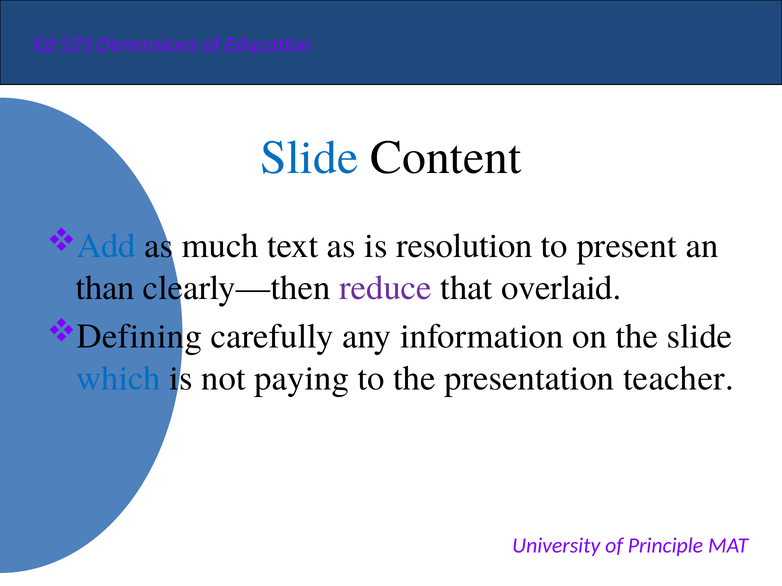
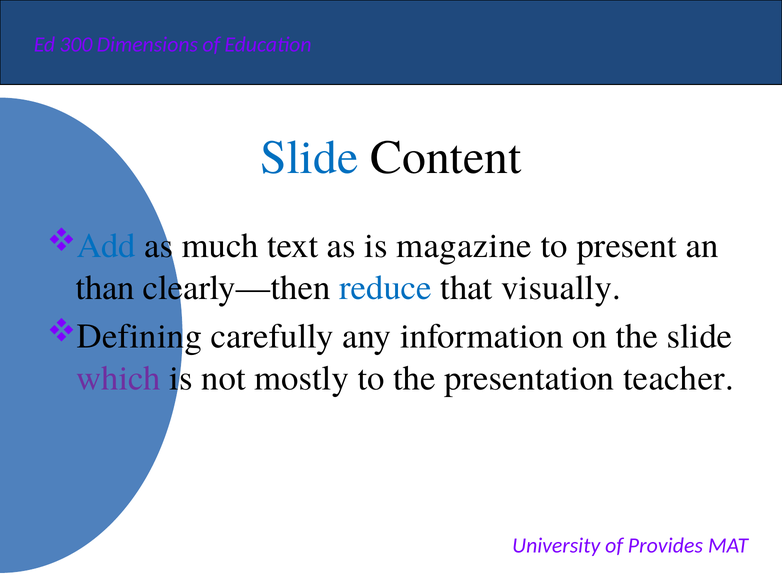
525: 525 -> 300 (76, 44)
resolution: resolution -> magazine (464, 246)
reduce colour: purple -> blue (385, 288)
overlaid: overlaid -> visually (561, 288)
which colour: blue -> purple (119, 378)
paying: paying -> mostly (302, 378)
Principle: Principle -> Provides (665, 546)
